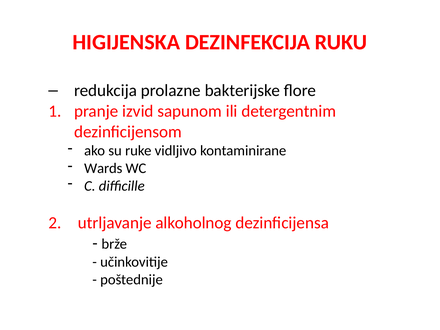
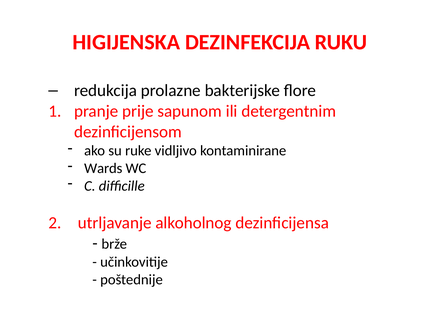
izvid: izvid -> prije (138, 111)
